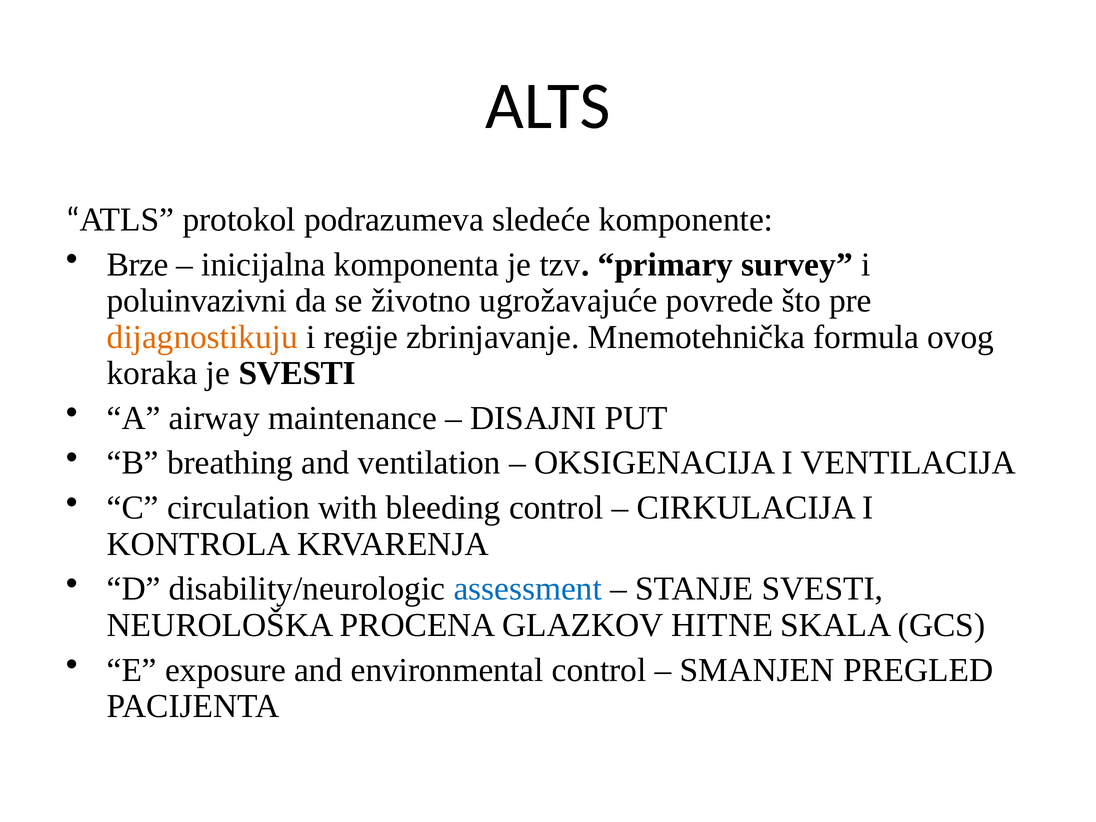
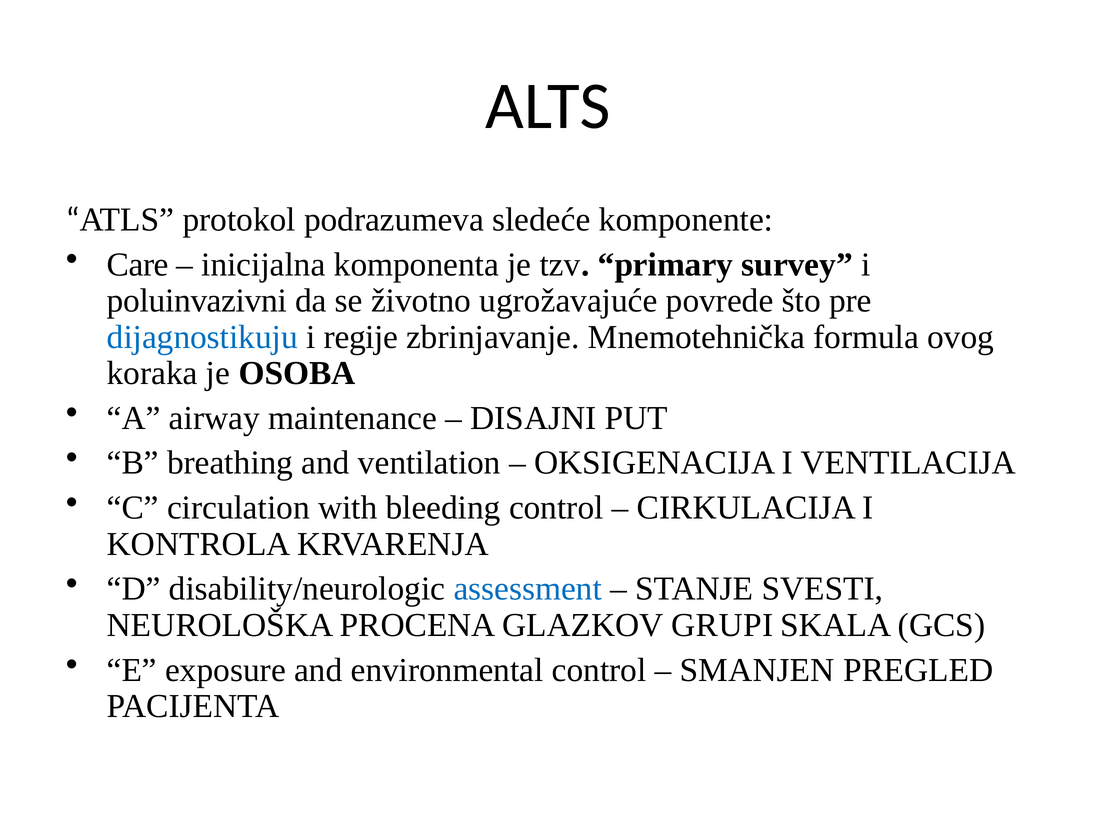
Brze: Brze -> Care (138, 265)
dijagnostikuju colour: orange -> blue (202, 337)
je SVESTI: SVESTI -> OSOBA (297, 373)
HITNE: HITNE -> GRUPI (722, 625)
